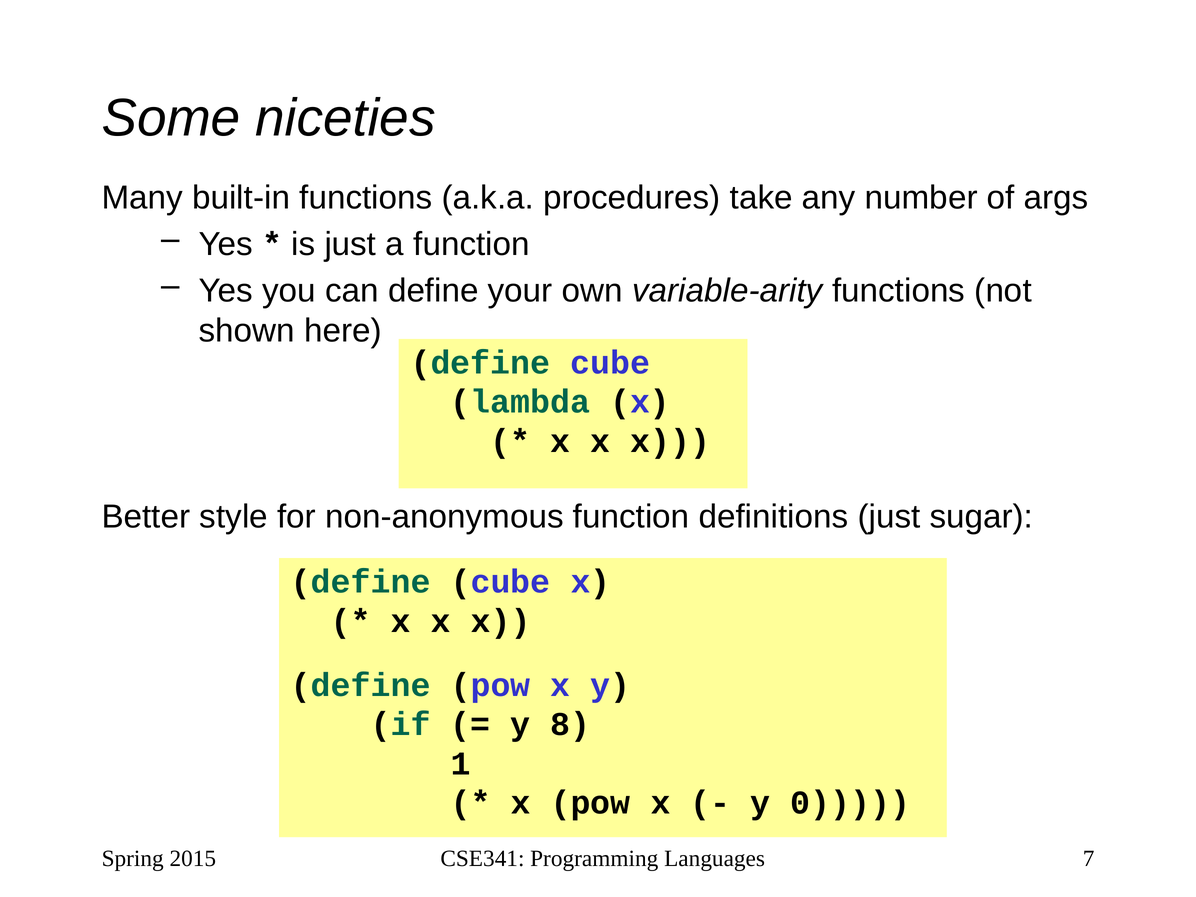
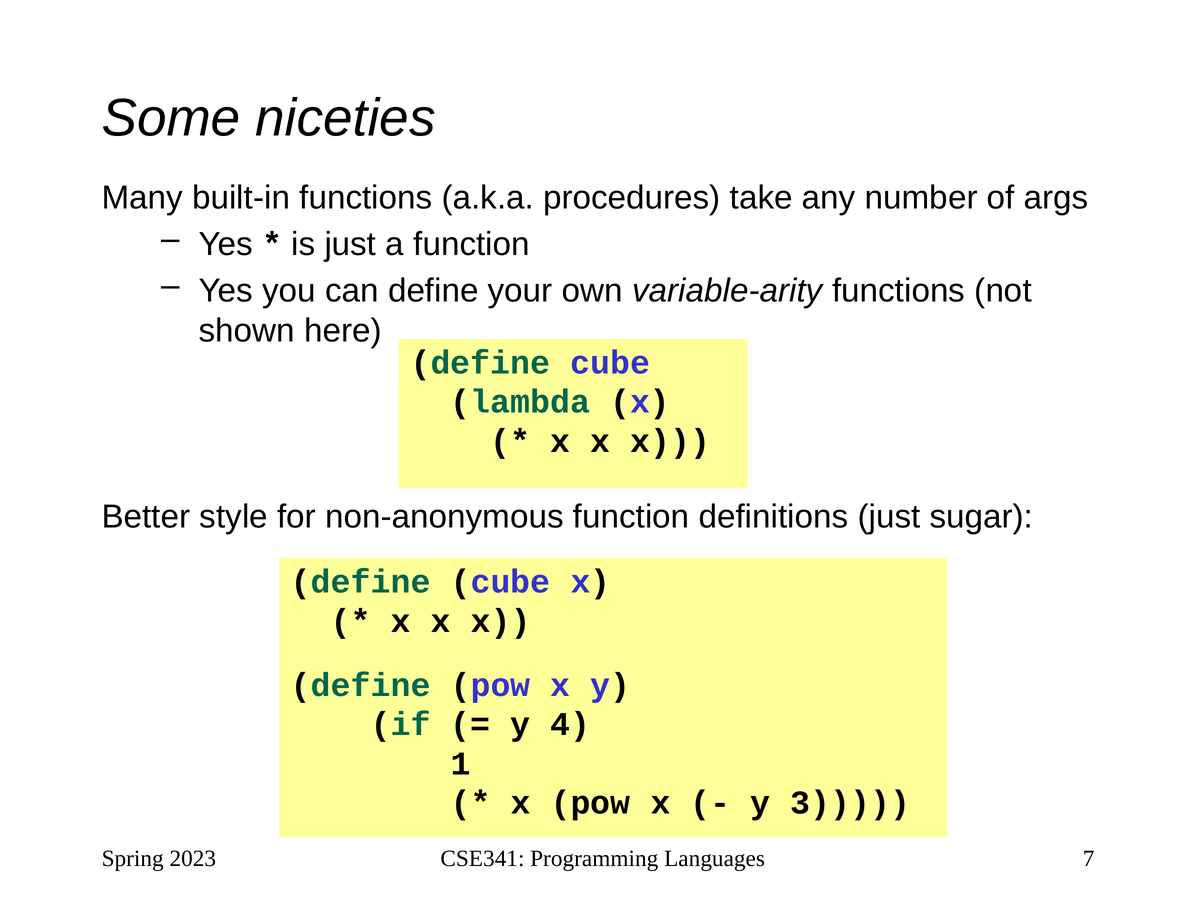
8: 8 -> 4 (570, 724)
0: 0 -> 3 (850, 803)
2015: 2015 -> 2023 (193, 859)
